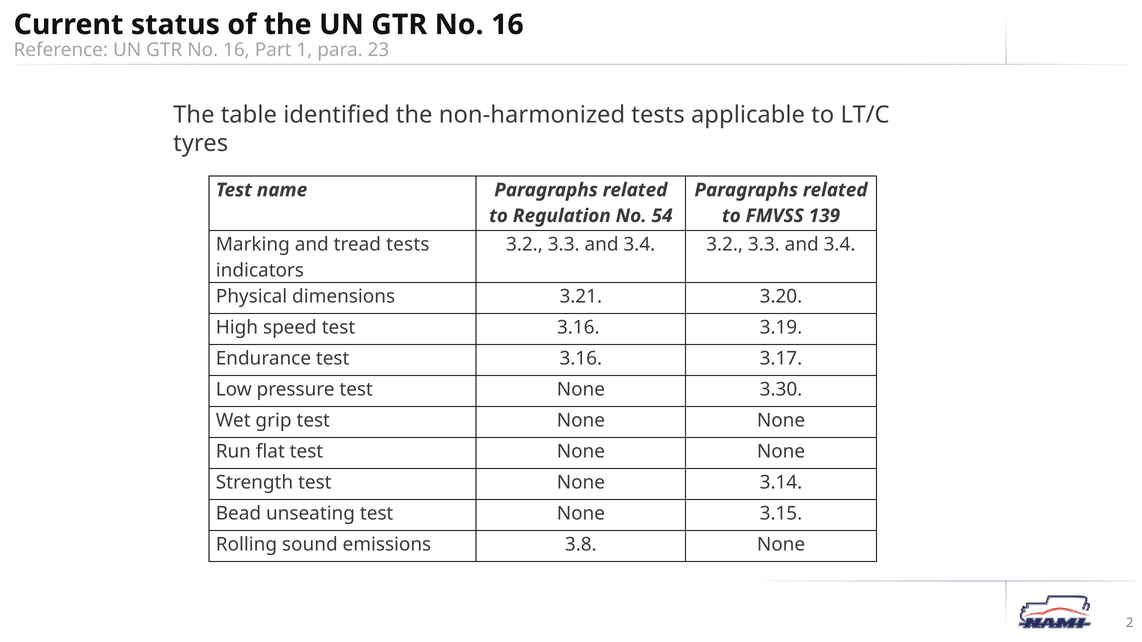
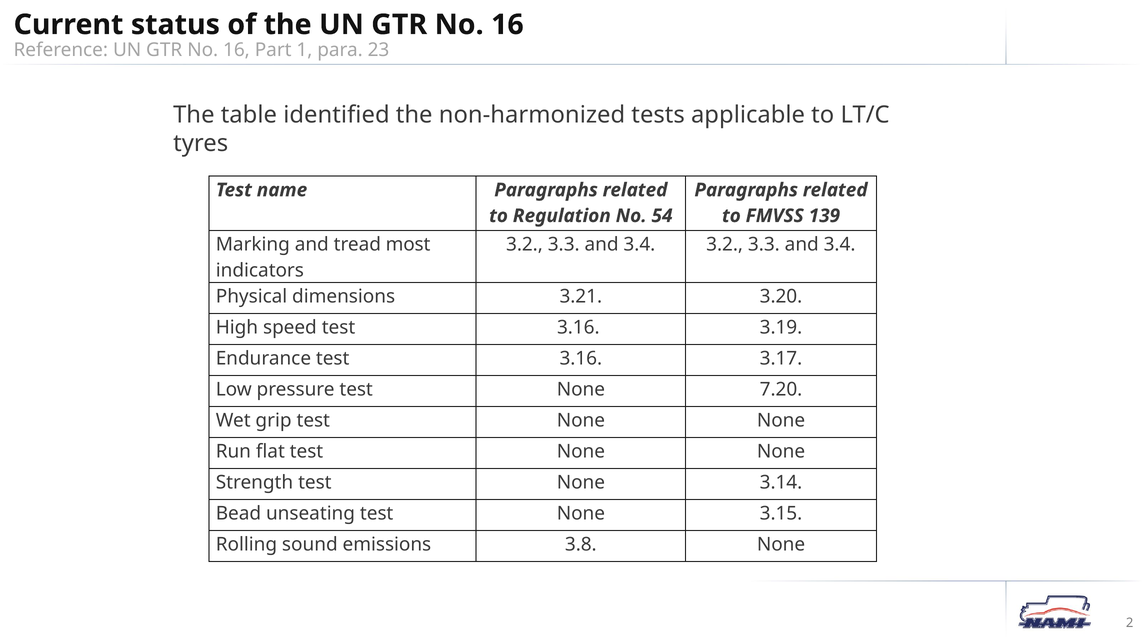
tread tests: tests -> most (408, 245)
3.30: 3.30 -> 7.20 (781, 390)
